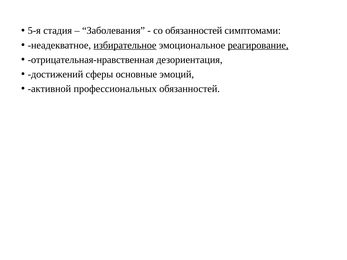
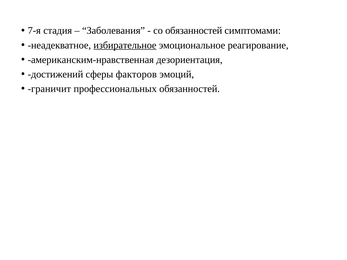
5-я: 5-я -> 7-я (34, 31)
реагирование underline: present -> none (258, 45)
отрицательная-нравственная: отрицательная-нравственная -> американским-нравственная (91, 60)
основные: основные -> факторов (136, 74)
активной: активной -> граничит (49, 89)
